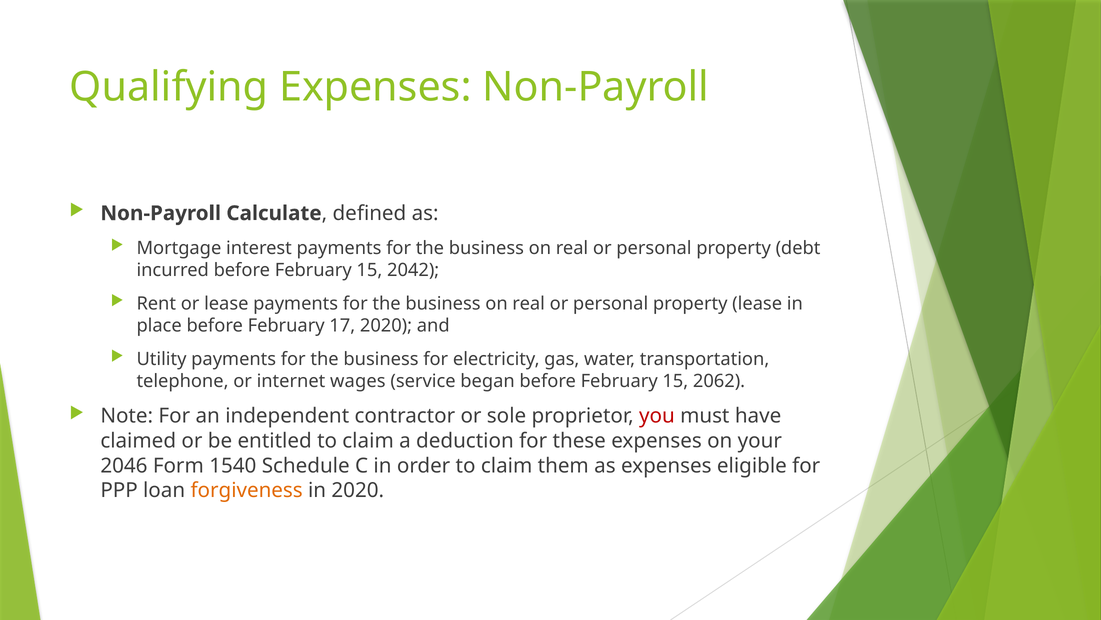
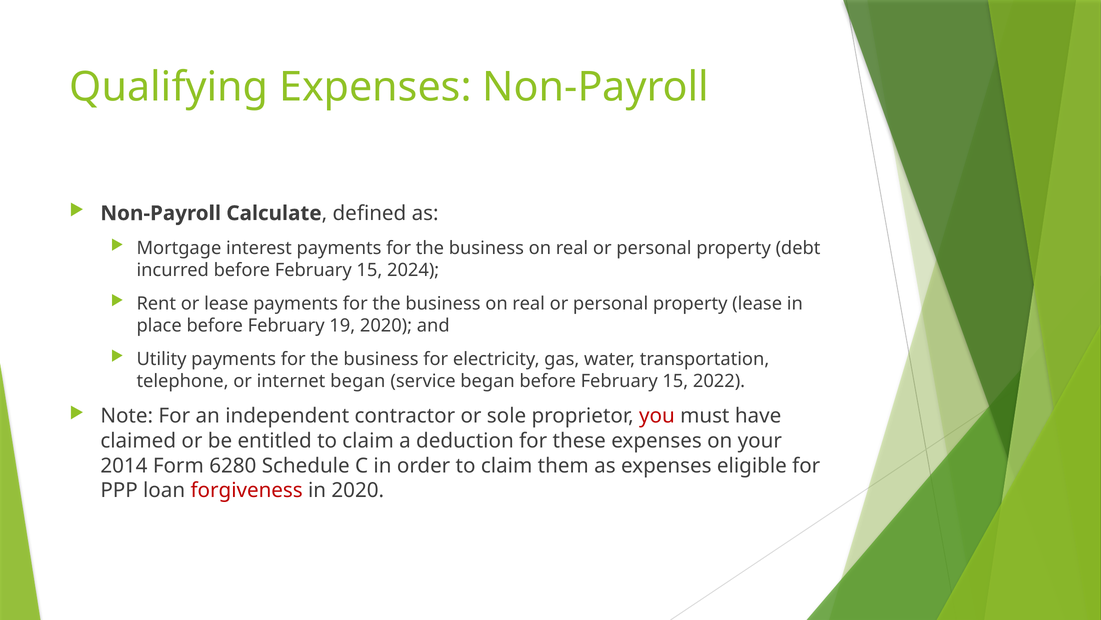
2042: 2042 -> 2024 (413, 270)
17: 17 -> 19 (342, 325)
internet wages: wages -> began (358, 381)
2062: 2062 -> 2022 (719, 381)
2046: 2046 -> 2014 (124, 465)
1540: 1540 -> 6280 (233, 465)
forgiveness colour: orange -> red (247, 490)
